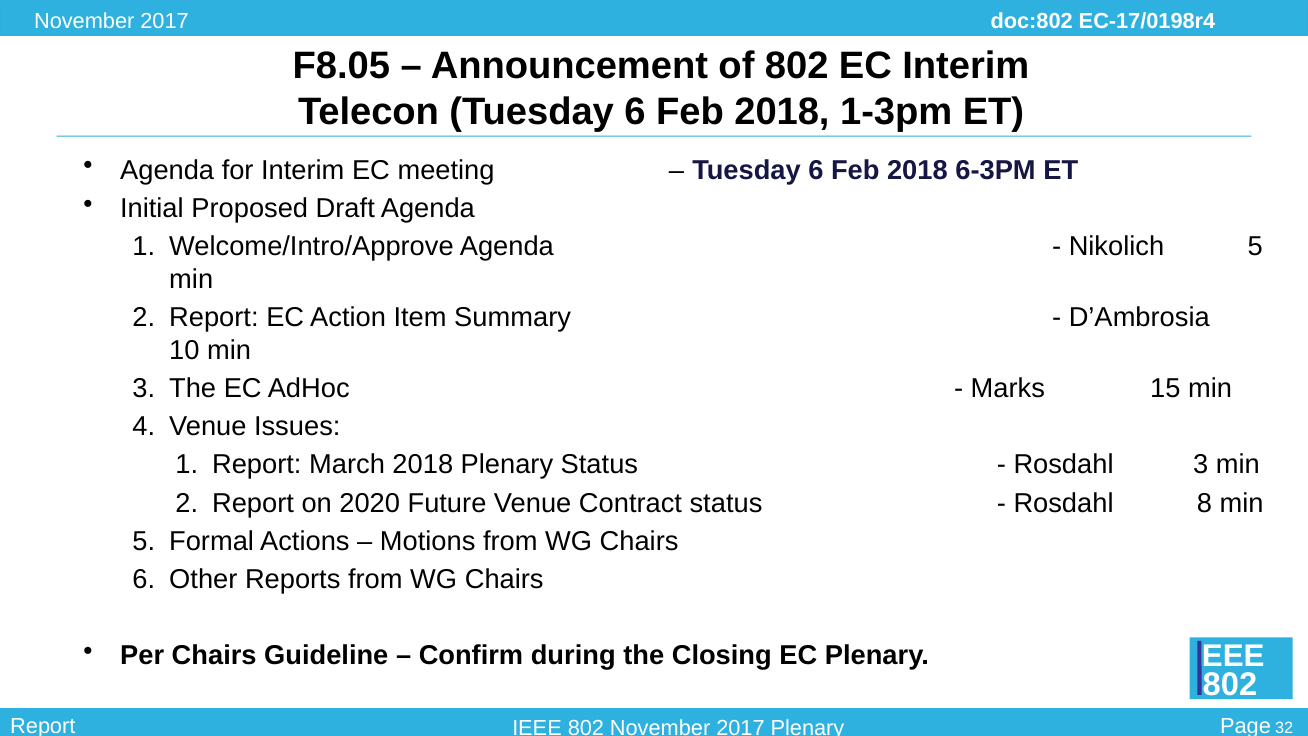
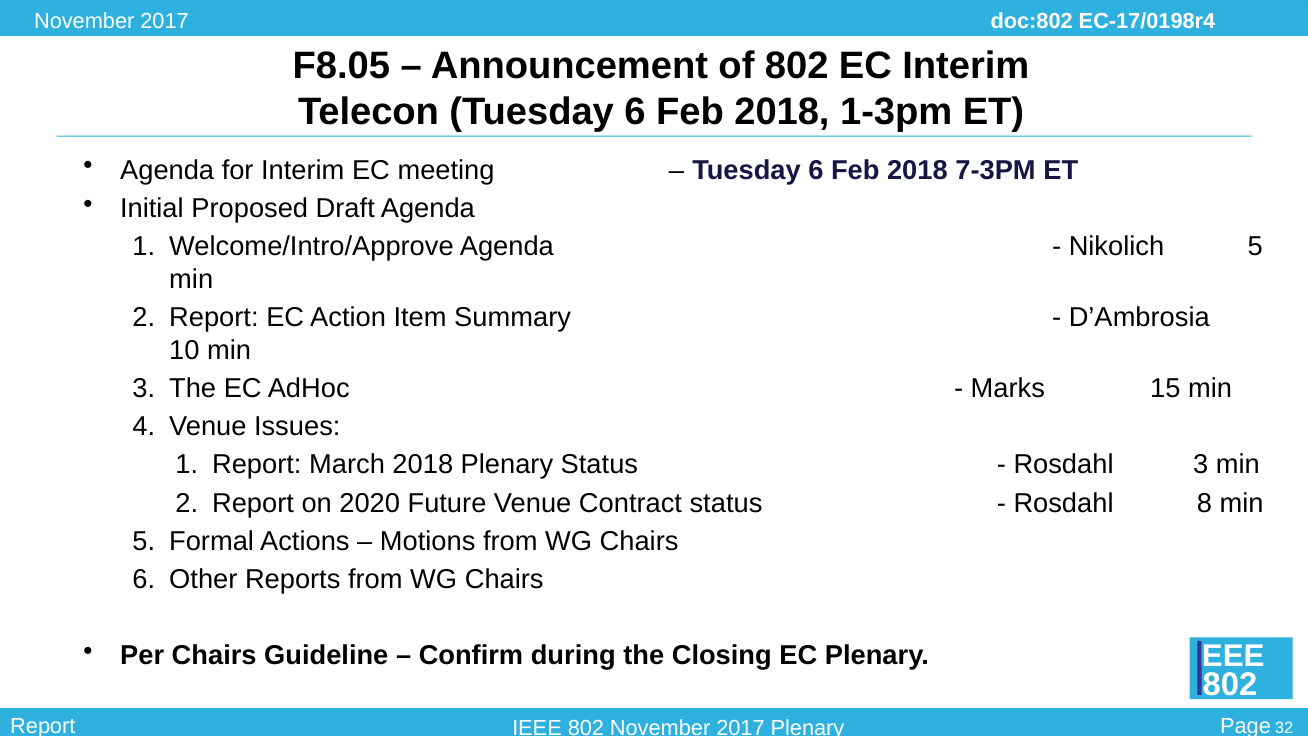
6-3PM: 6-3PM -> 7-3PM (996, 170)
